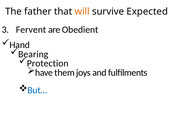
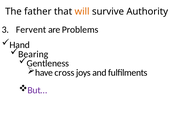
Expected: Expected -> Authority (147, 11)
Obedient: Obedient -> Problems (80, 30)
Protection: Protection -> Gentleness (48, 63)
them: them -> cross (64, 73)
But… colour: blue -> purple (37, 90)
